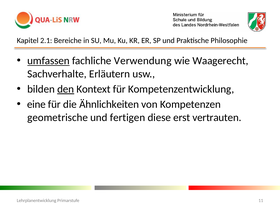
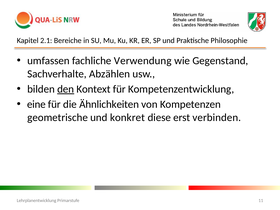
umfassen underline: present -> none (48, 61)
Waagerecht: Waagerecht -> Gegenstand (220, 61)
Erläutern: Erläutern -> Abzählen (110, 74)
fertigen: fertigen -> konkret (127, 117)
vertrauten: vertrauten -> verbinden (217, 117)
